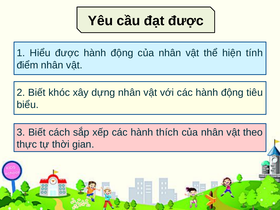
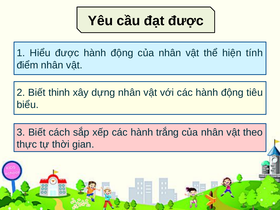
khóc: khóc -> thinh (59, 93)
thích: thích -> trắng (167, 132)
